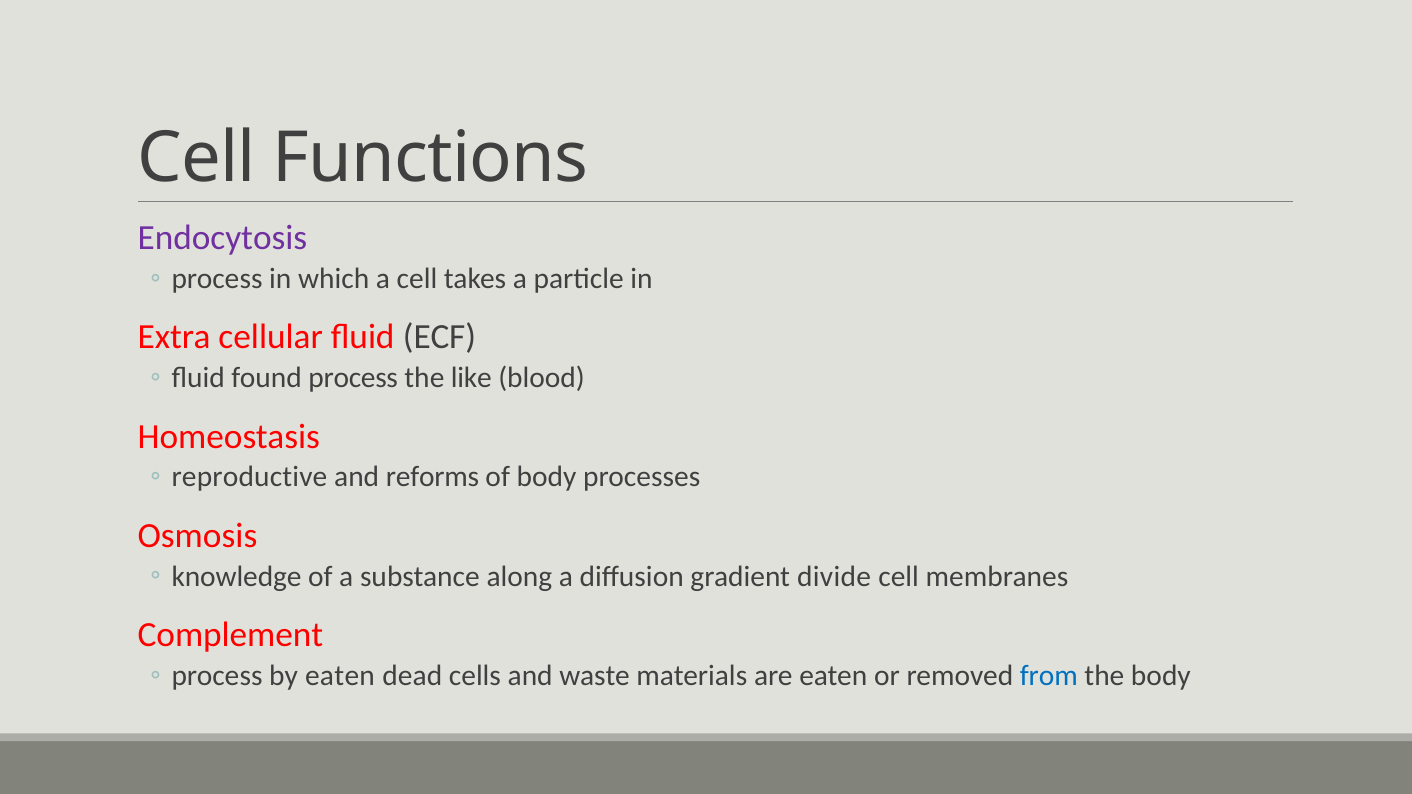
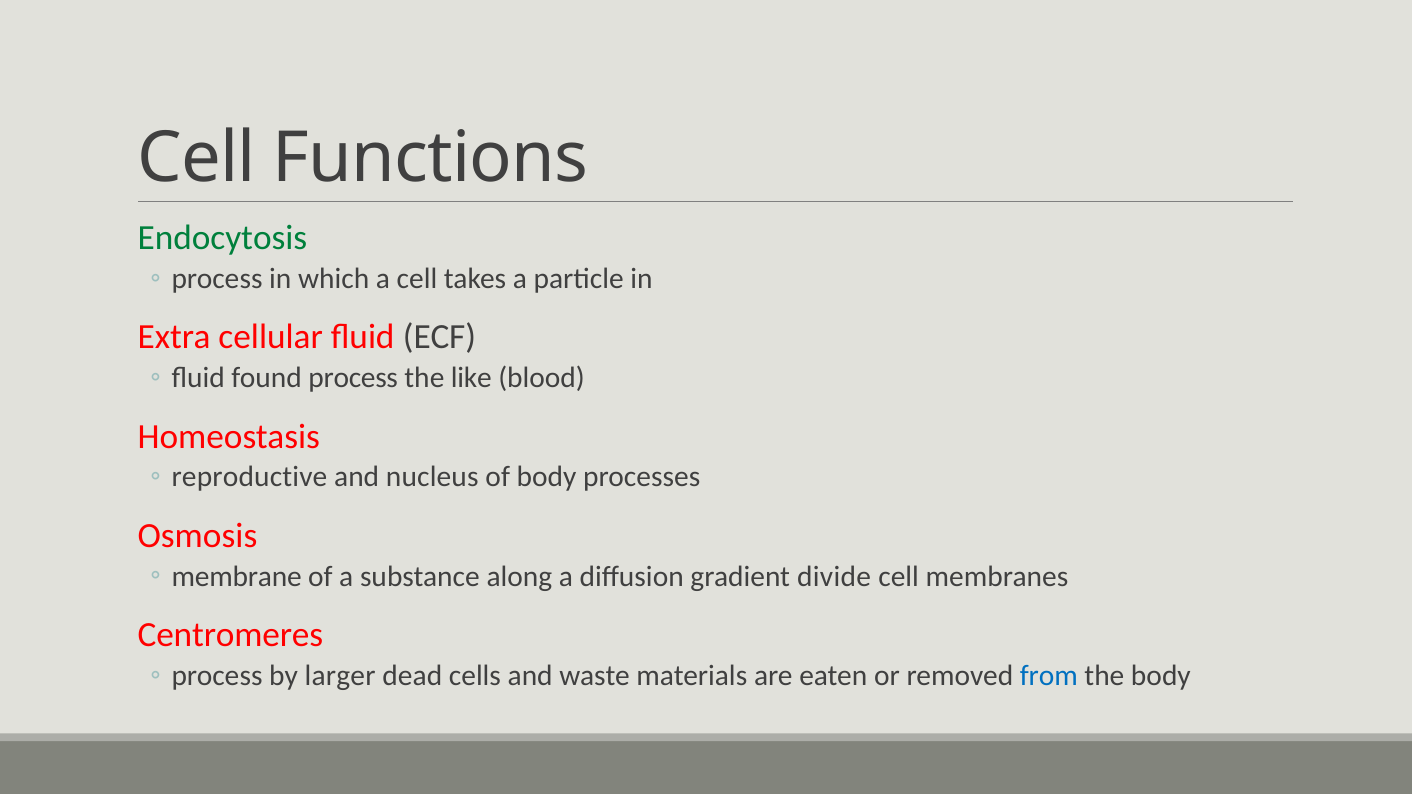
Endocytosis colour: purple -> green (222, 238)
reforms: reforms -> nucleus (432, 477)
knowledge: knowledge -> membrane (237, 577)
Complement: Complement -> Centromeres (230, 635)
by eaten: eaten -> larger (340, 676)
